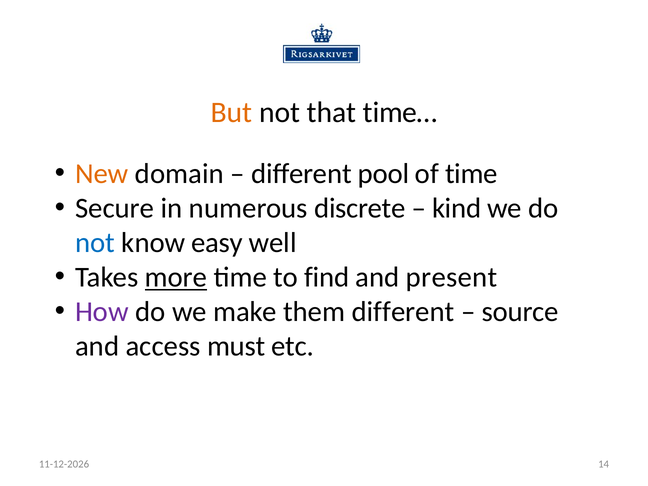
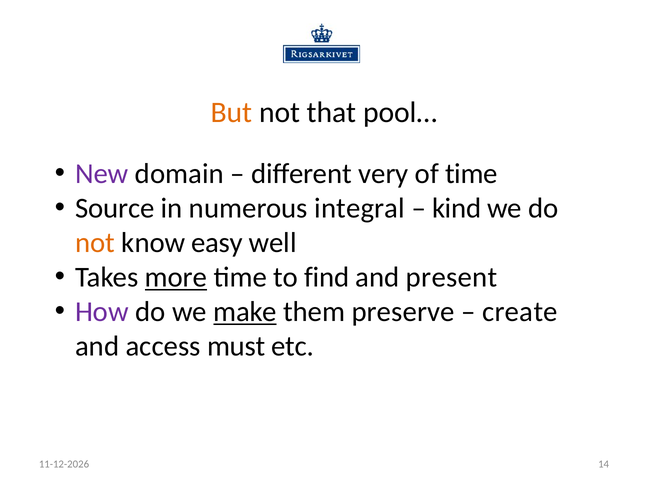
time…: time… -> pool… (400, 113)
New colour: orange -> purple (102, 174)
pool: pool -> very (383, 174)
Secure: Secure -> Source (115, 208)
discrete: discrete -> integral (360, 208)
not colour: blue -> orange (95, 243)
make underline: none -> present (245, 312)
them different: different -> preserve (403, 312)
source: source -> create (520, 312)
